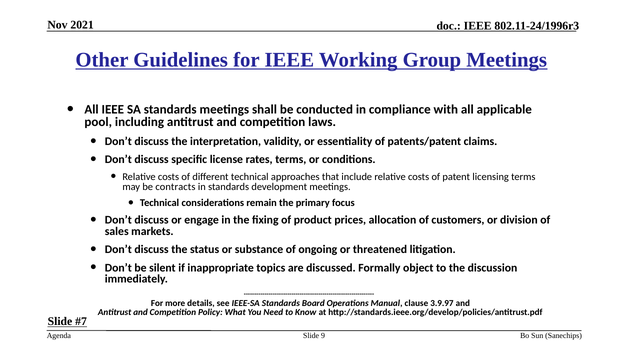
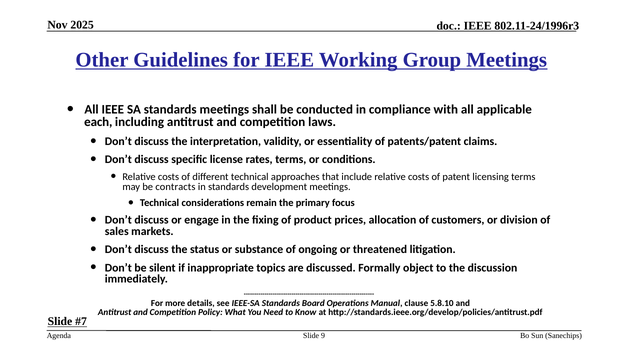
2021: 2021 -> 2025 (82, 25)
pool: pool -> each (98, 122)
3.9.97: 3.9.97 -> 5.8.10 (442, 304)
